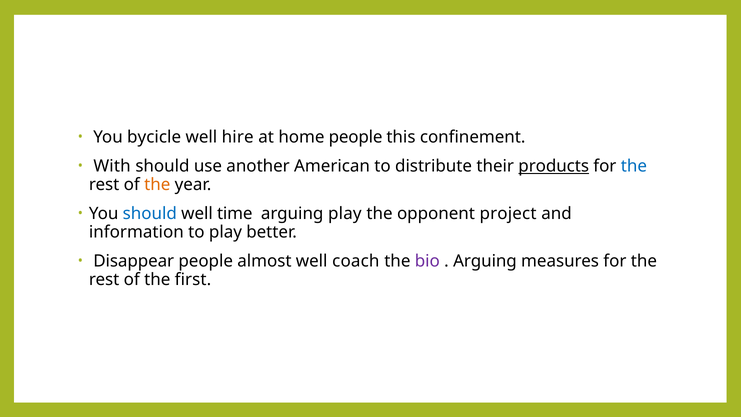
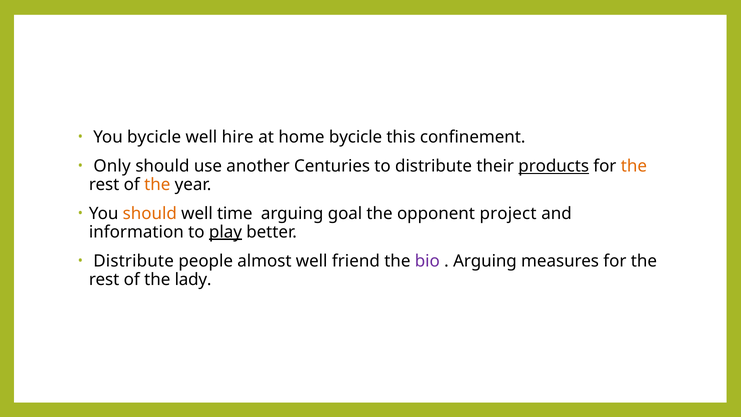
home people: people -> bycicle (356, 137)
With: With -> Only (112, 166)
American: American -> Centuries (332, 166)
the colour: blue -> orange (634, 166)
should colour: blue -> orange (150, 214)
arguing play: play -> goal (345, 214)
play underline: none -> present (225, 232)
Disappear: Disappear -> Distribute (134, 261)
coach: coach -> friend (356, 261)
first: first -> lady (193, 279)
